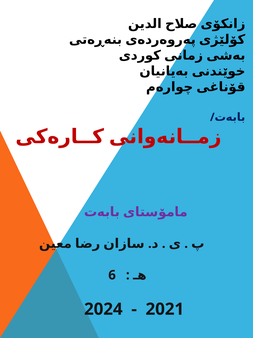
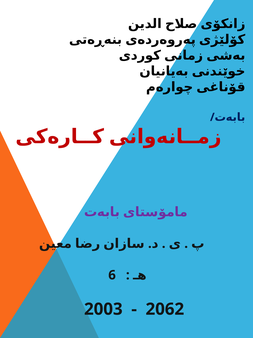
2024: 2024 -> 2003 (103, 309)
2021: 2021 -> 2062 (165, 309)
